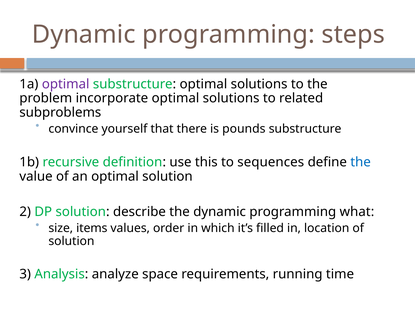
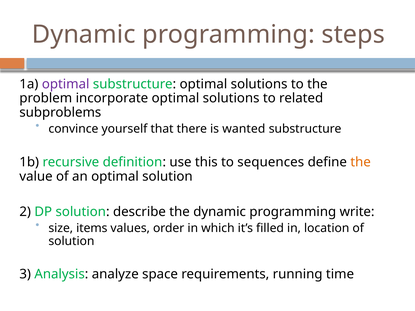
pounds: pounds -> wanted (244, 129)
the colour: blue -> orange (361, 162)
what: what -> write (357, 212)
